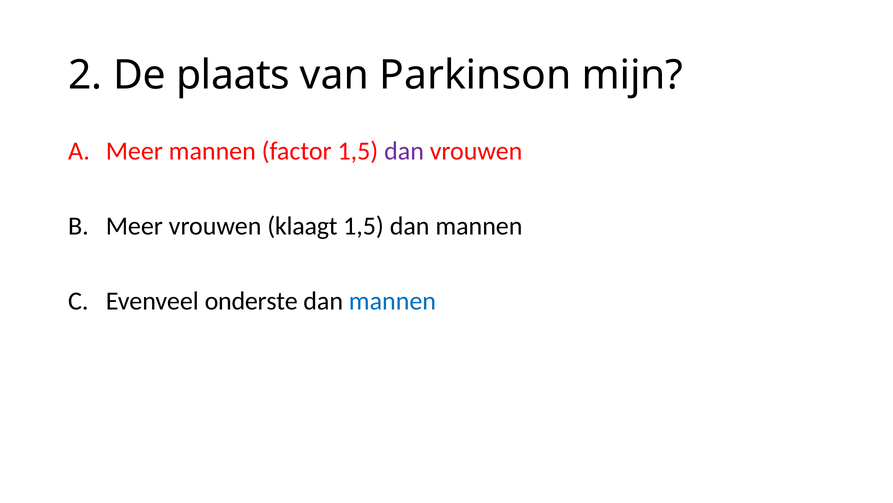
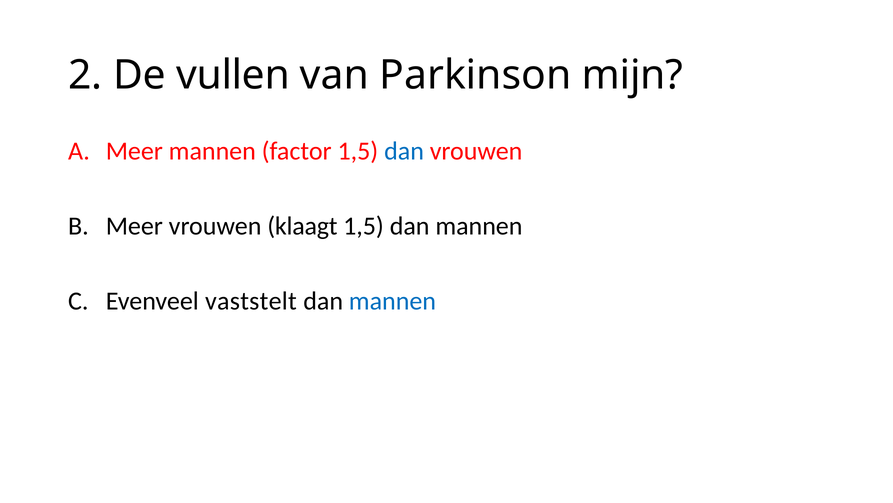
plaats: plaats -> vullen (233, 75)
dan colour: purple -> blue (404, 151)
onderste: onderste -> vaststelt (251, 301)
